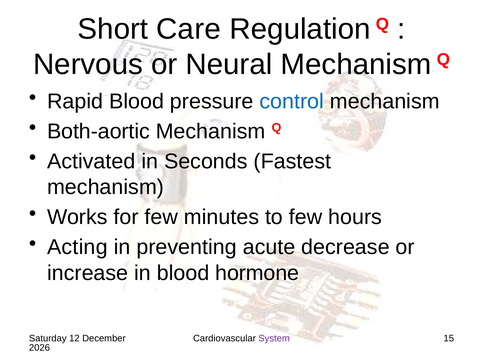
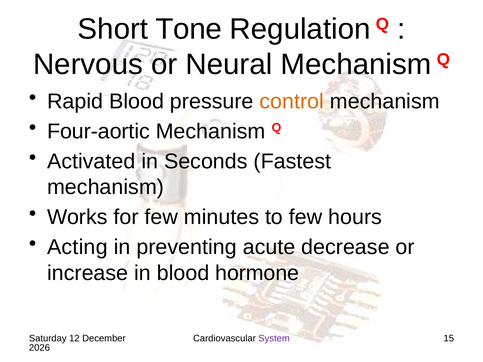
Care: Care -> Tone (189, 29)
control colour: blue -> orange (292, 101)
Both-aortic: Both-aortic -> Four-aortic (98, 131)
